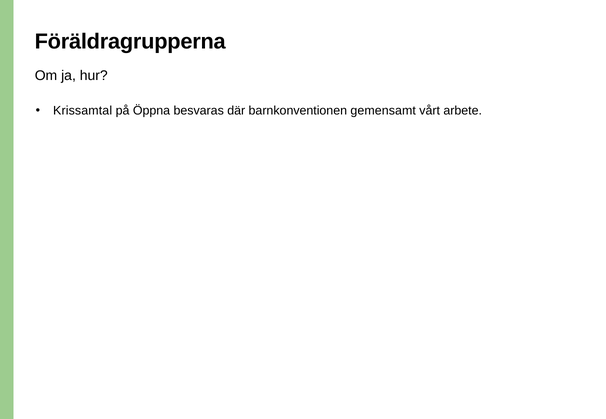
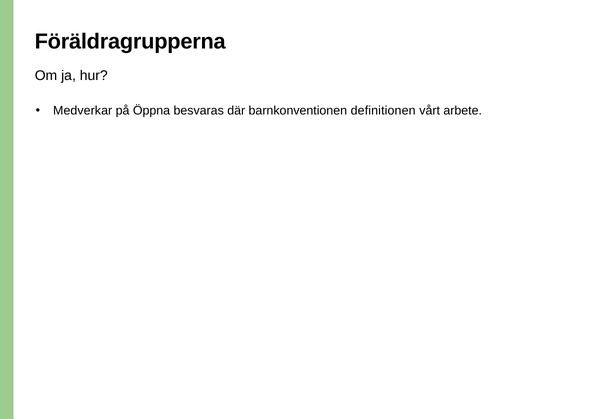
Krissamtal: Krissamtal -> Medverkar (83, 111)
gemensamt: gemensamt -> definitionen (383, 111)
